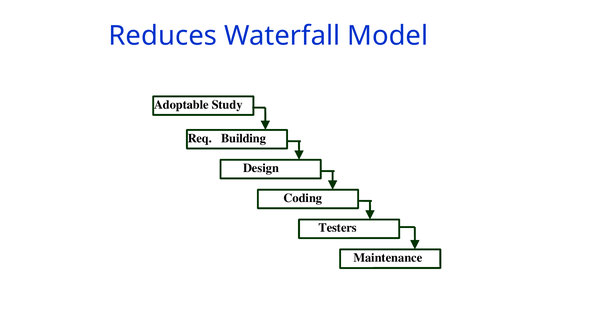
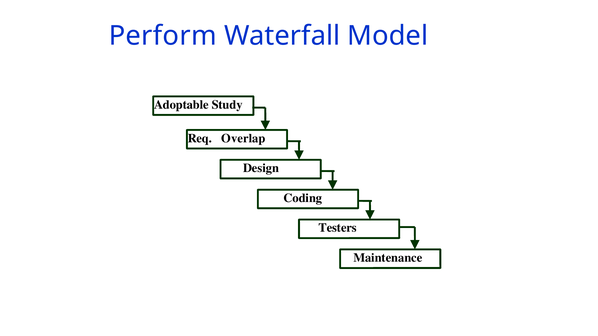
Reduces: Reduces -> Perform (163, 36)
Building: Building -> Overlap (243, 138)
